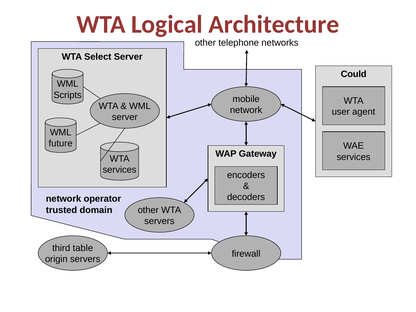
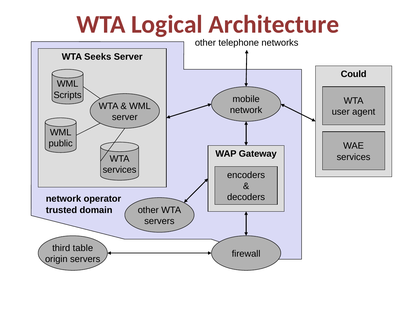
Select: Select -> Seeks (98, 57)
future: future -> public (61, 144)
